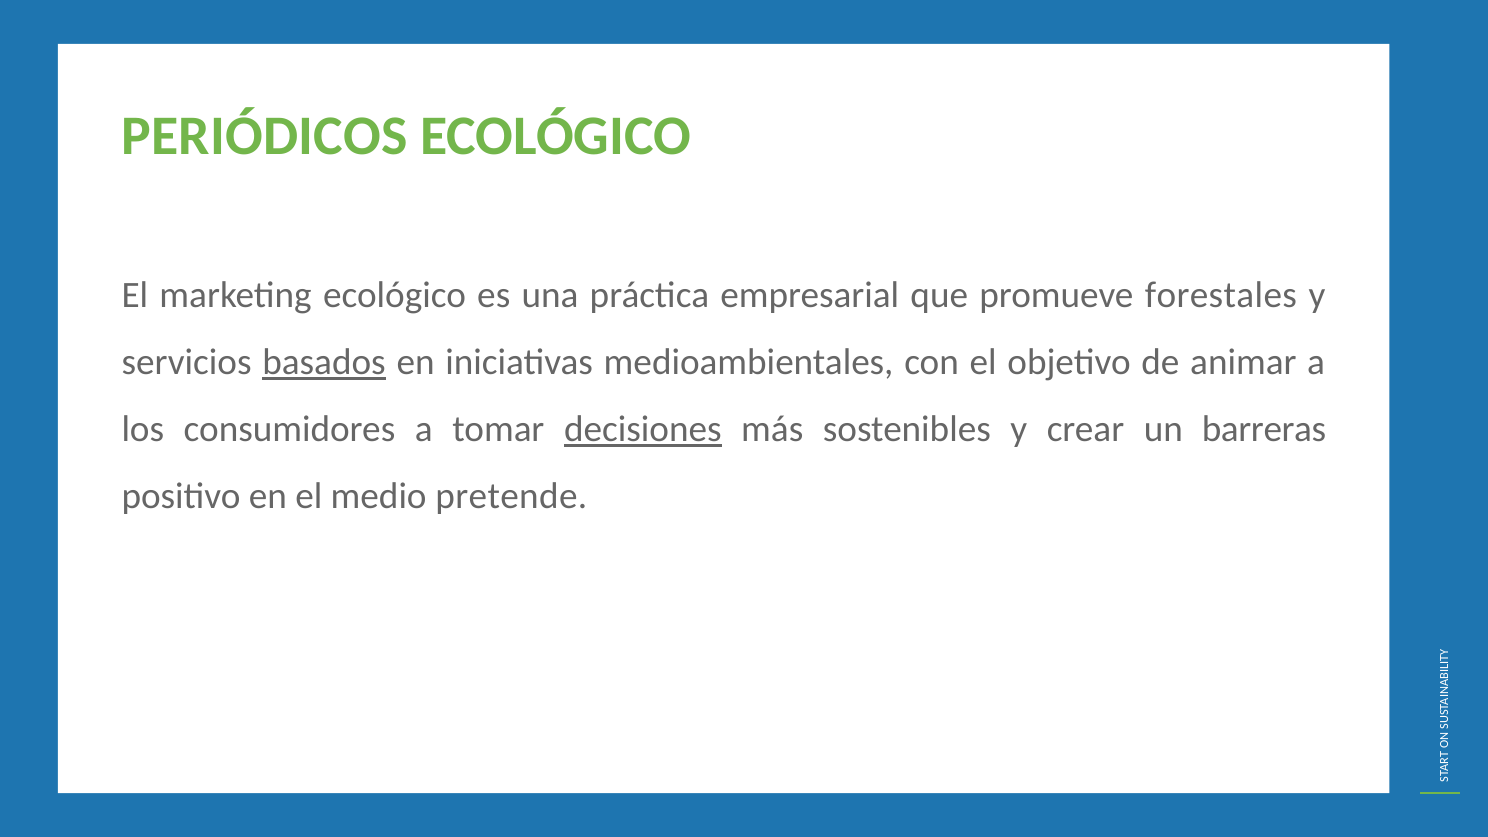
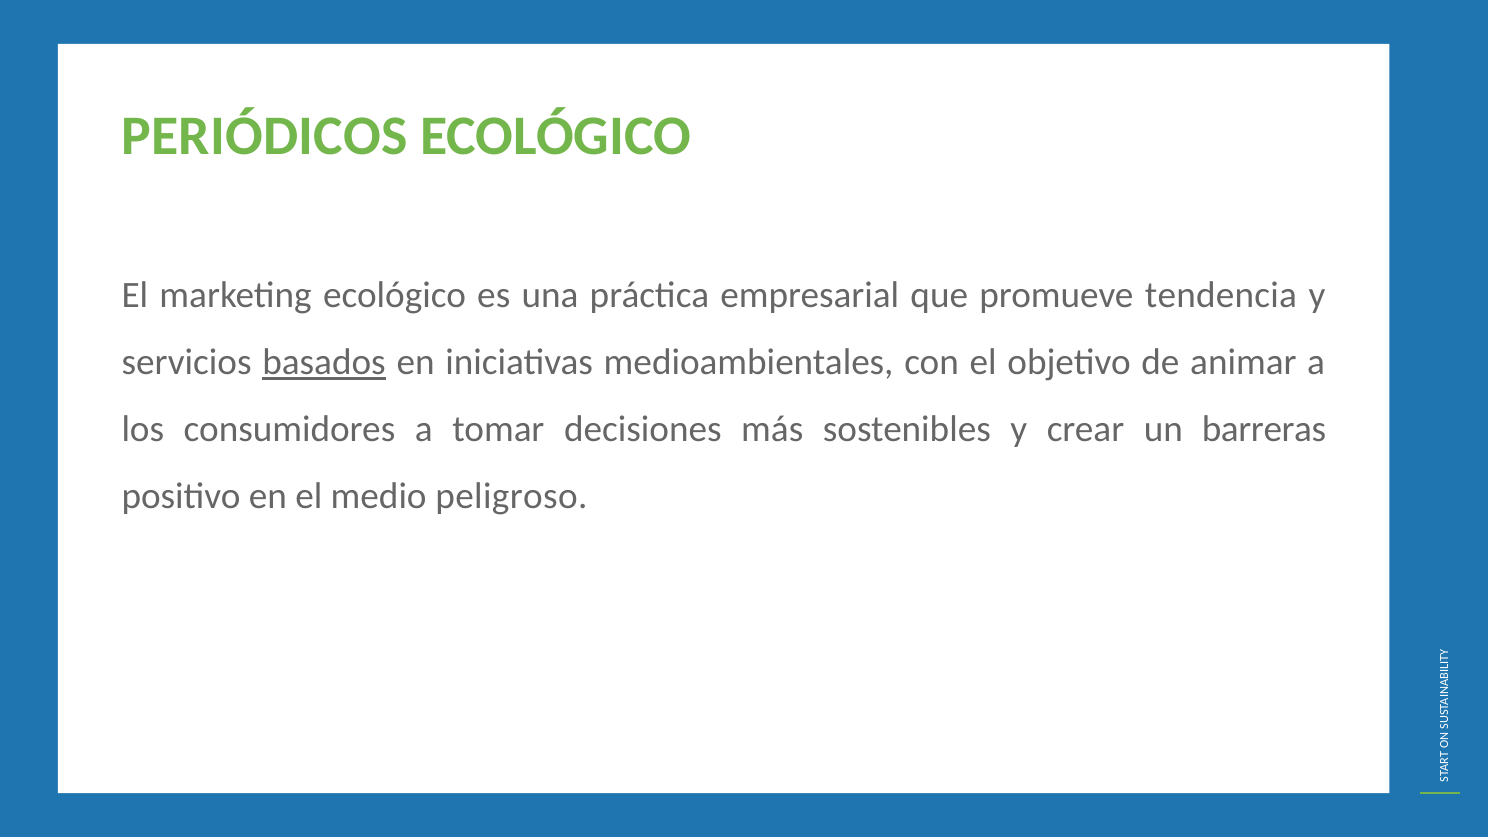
forestales: forestales -> tendencia (1221, 296)
decisiones underline: present -> none (643, 430)
pretende: pretende -> peligroso (511, 496)
